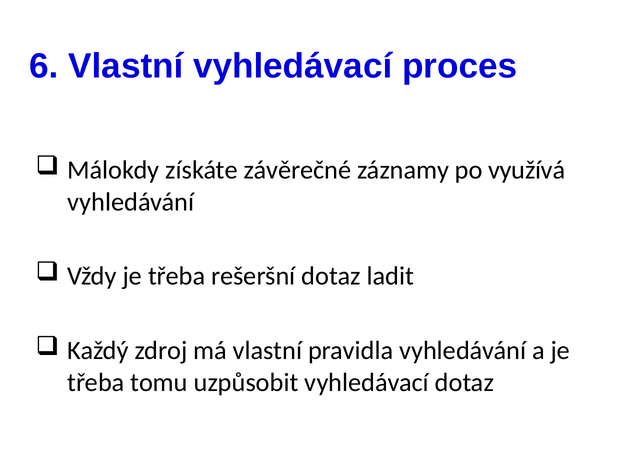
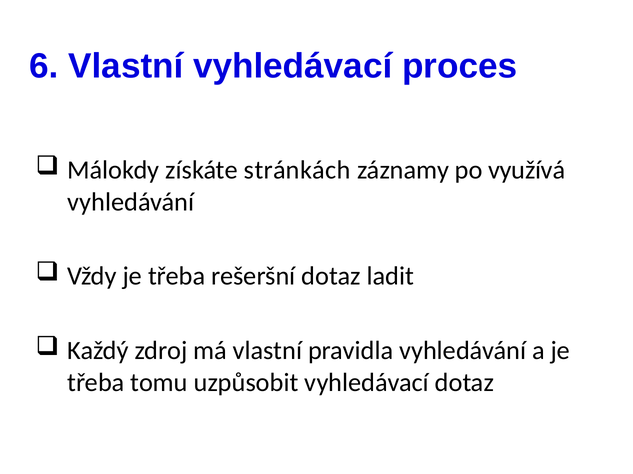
závěrečné: závěrečné -> stránkách (297, 171)
